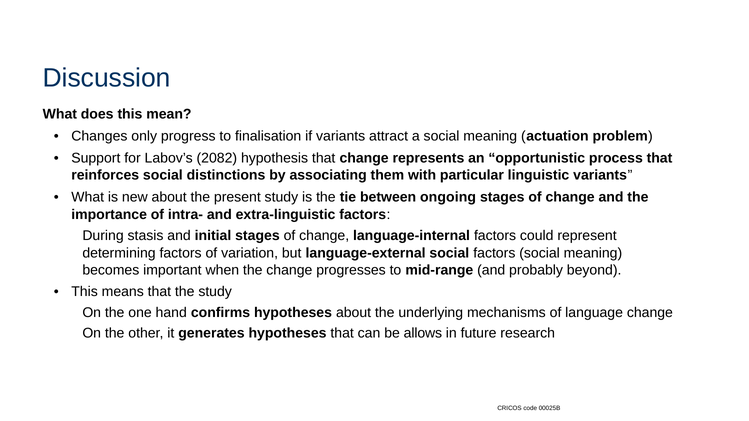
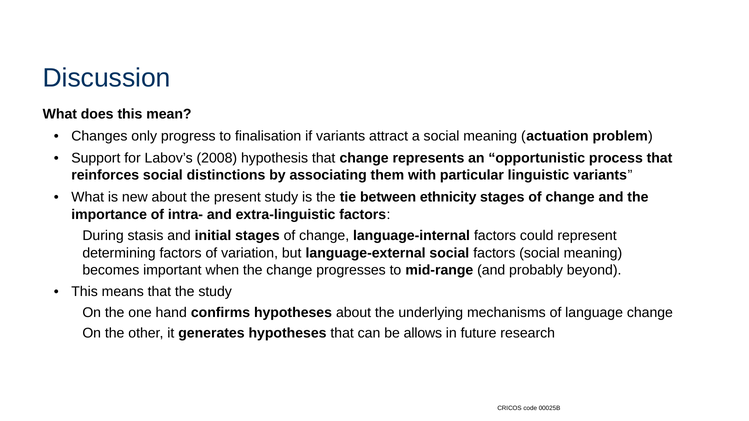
2082: 2082 -> 2008 (217, 158)
ongoing: ongoing -> ethnicity (448, 197)
